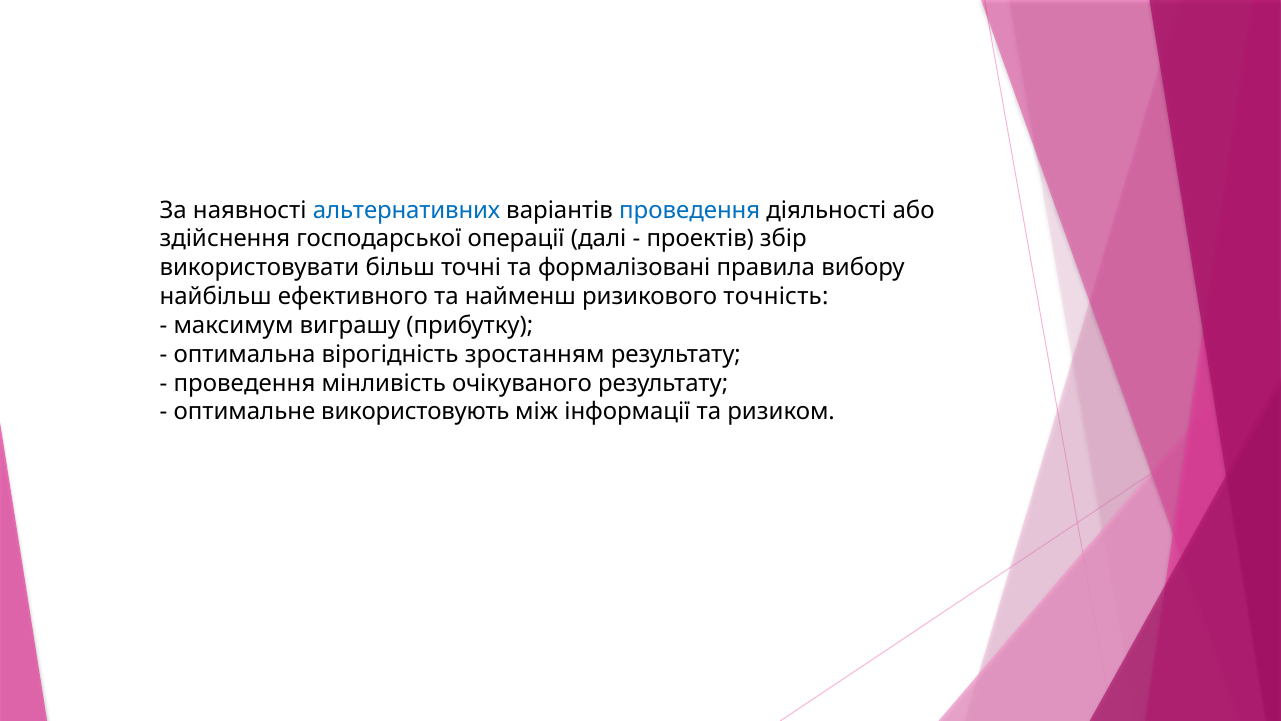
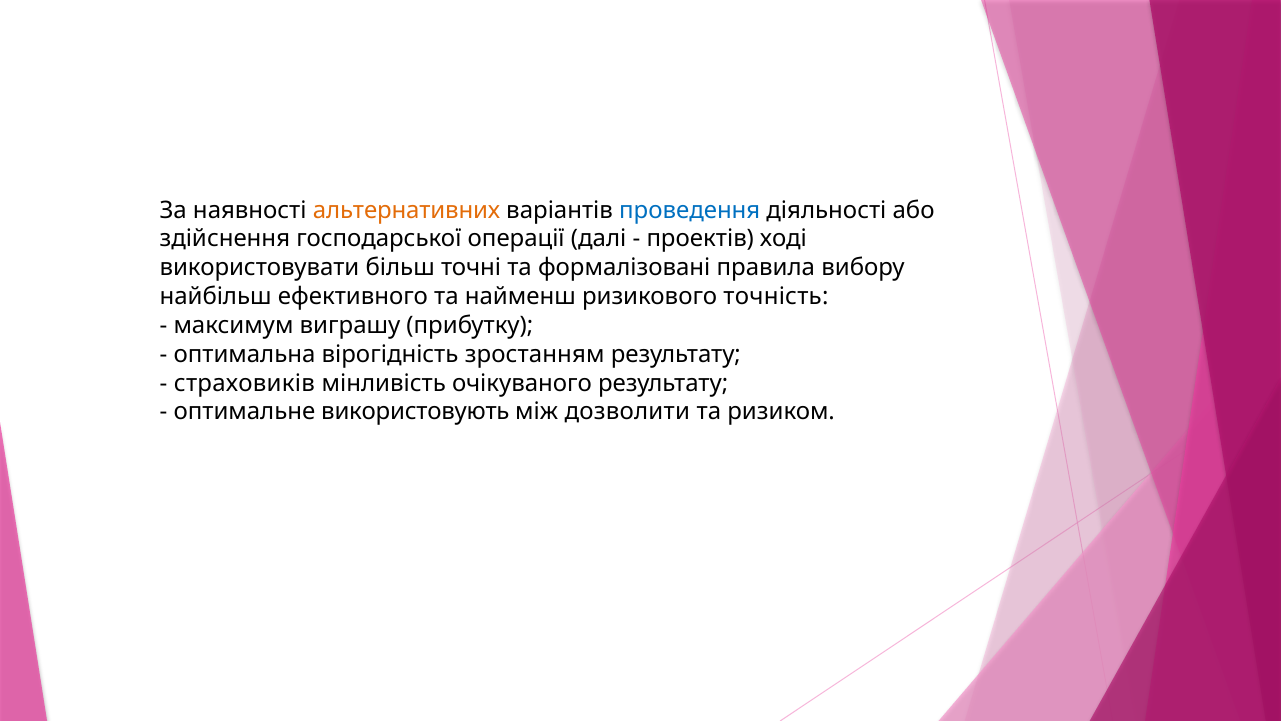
альтернативних colour: blue -> orange (407, 210)
збір: збір -> ході (783, 239)
проведення: проведення -> страховиків (244, 383)
інформації: інформації -> дозволити (627, 412)
